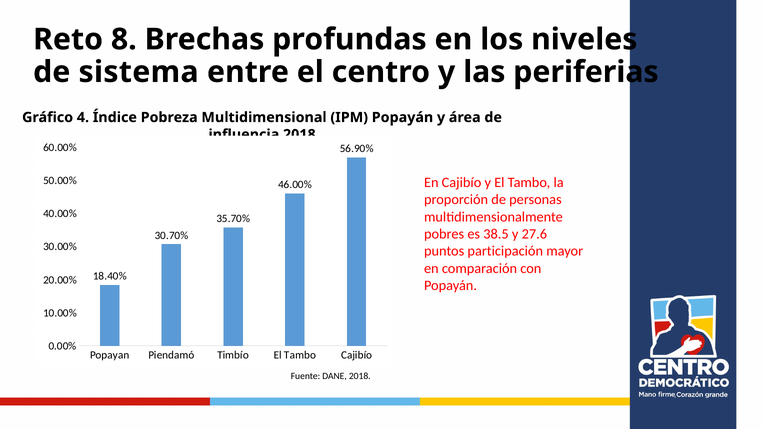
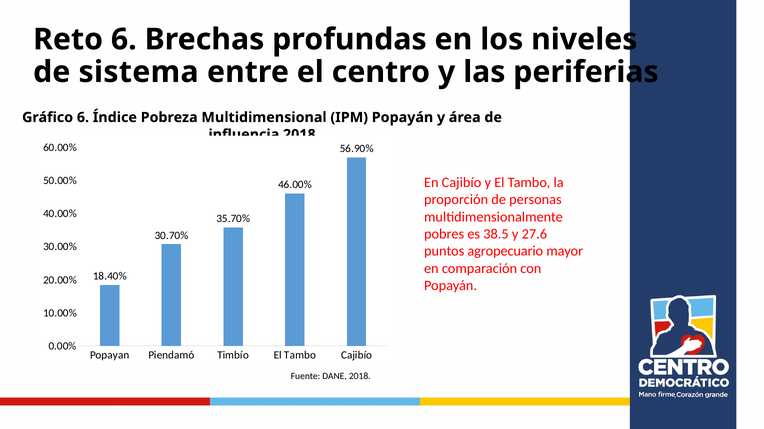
Reto 8: 8 -> 6 (124, 39)
Gráfico 4: 4 -> 6 (83, 118)
participación: participación -> agropecuario (505, 252)
